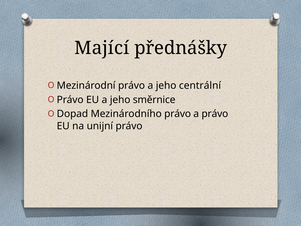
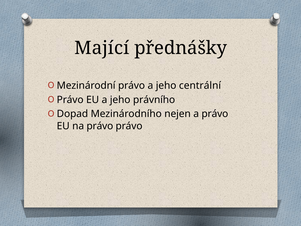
směrnice: směrnice -> právního (154, 100)
Mezinárodního právo: právo -> nejen (178, 114)
na unijní: unijní -> právo (100, 126)
